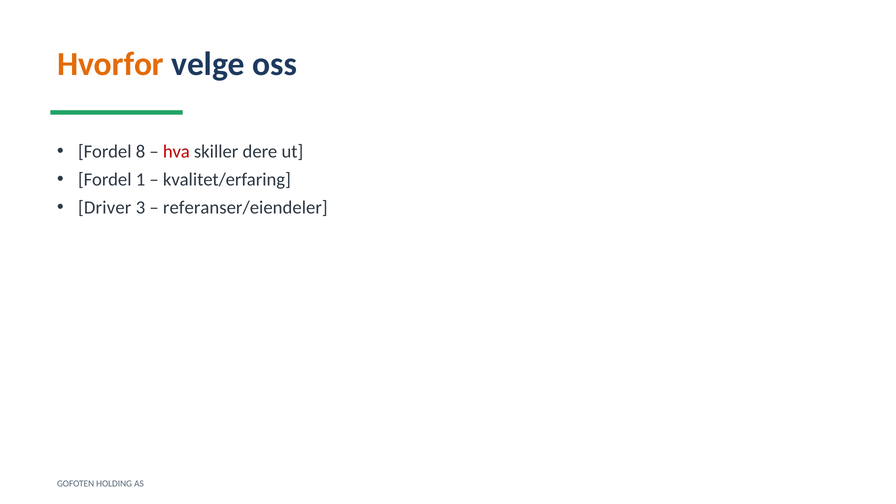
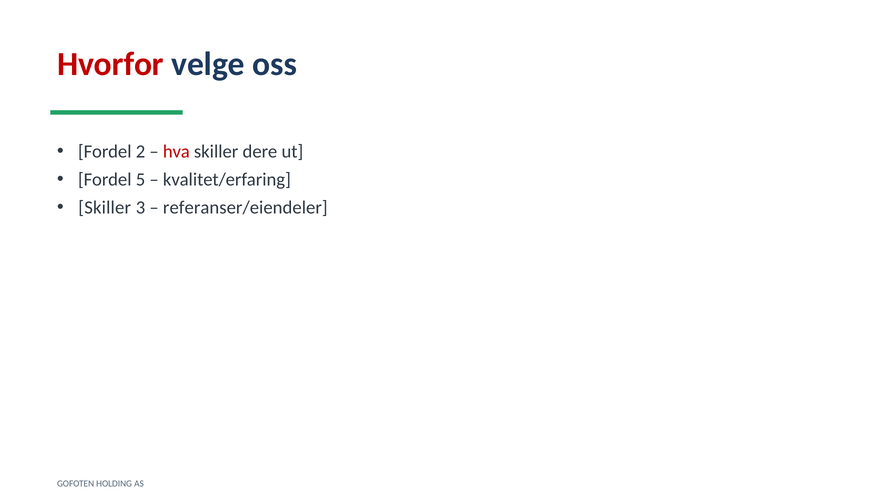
Hvorfor colour: orange -> red (110, 64)
8: 8 -> 2 (141, 152)
1: 1 -> 5 (141, 180)
Driver: Driver -> Skiller (105, 208)
